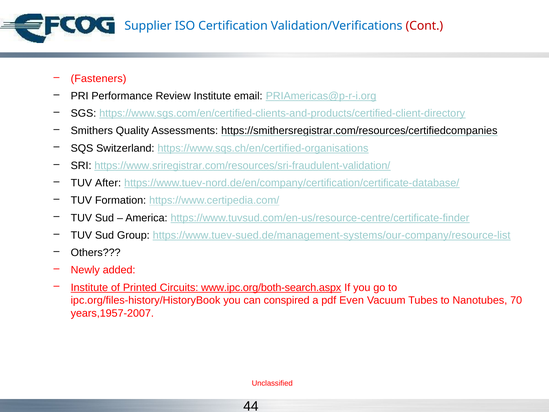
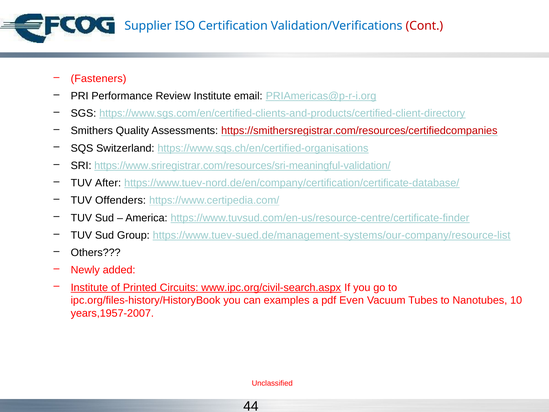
https://smithersregistrar.com/resources/certifiedcompanies colour: black -> red (359, 131)
https://www.sriregistrar.com/resources/sri-fraudulent-validation/: https://www.sriregistrar.com/resources/sri-fraudulent-validation/ -> https://www.sriregistrar.com/resources/sri-meaningful-validation/ (242, 166)
Formation: Formation -> Offenders (121, 200)
www.ipc.org/both-search.aspx: www.ipc.org/both-search.aspx -> www.ipc.org/civil-search.aspx (271, 287)
conspired: conspired -> examples (287, 300)
70: 70 -> 10 (516, 300)
